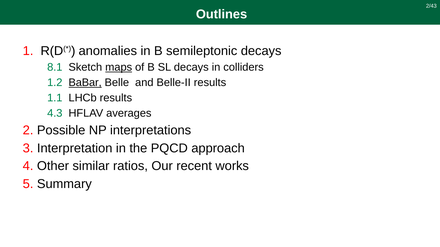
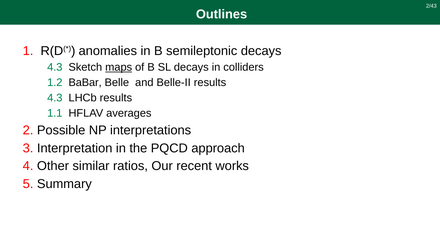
8.1: 8.1 -> 4.3 (55, 67)
BaBar underline: present -> none (85, 83)
1.1: 1.1 -> 4.3 (55, 98)
4.3: 4.3 -> 1.1 (55, 113)
